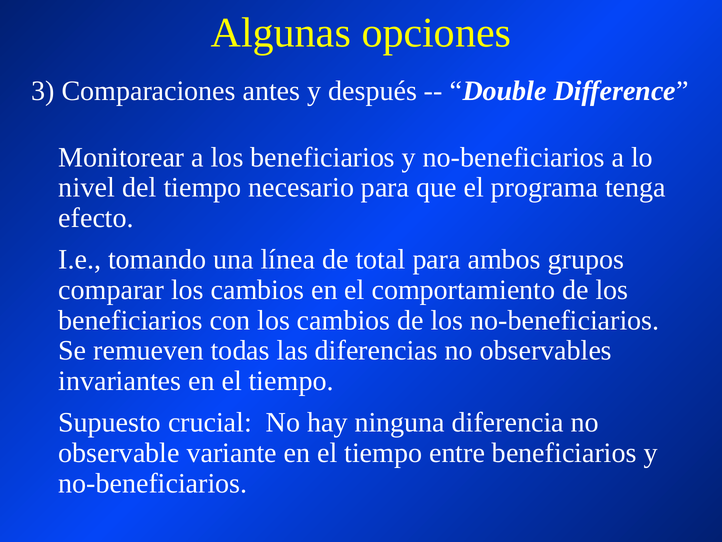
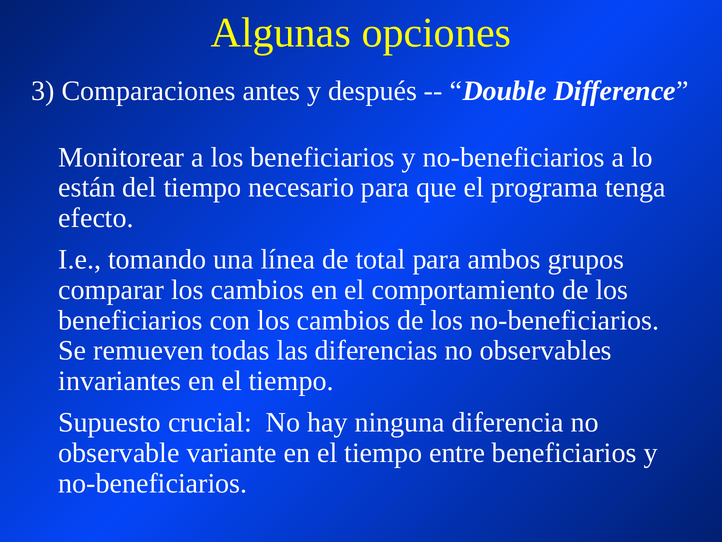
nivel: nivel -> están (87, 187)
